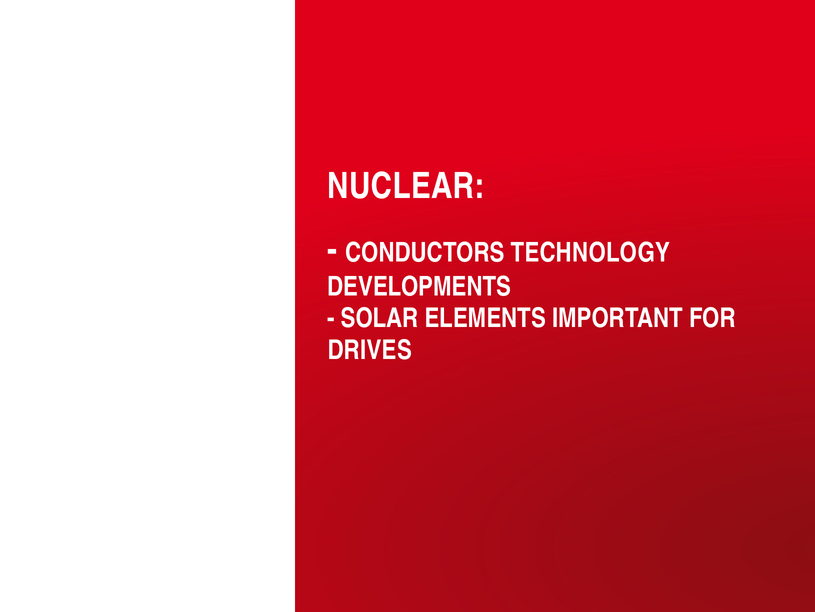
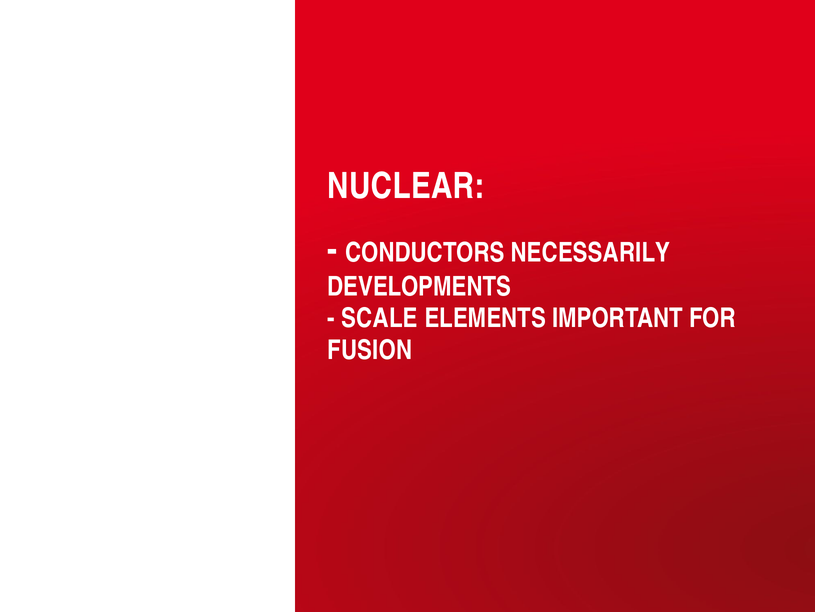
TECHNOLOGY: TECHNOLOGY -> NECESSARILY (590, 253)
SOLAR: SOLAR -> SCALE (379, 318)
DRIVES: DRIVES -> FUSION (370, 350)
